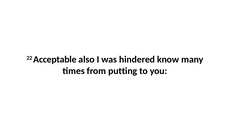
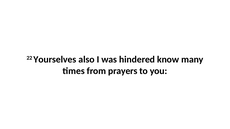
Acceptable: Acceptable -> Yourselves (55, 60)
putting: putting -> prayers (123, 71)
